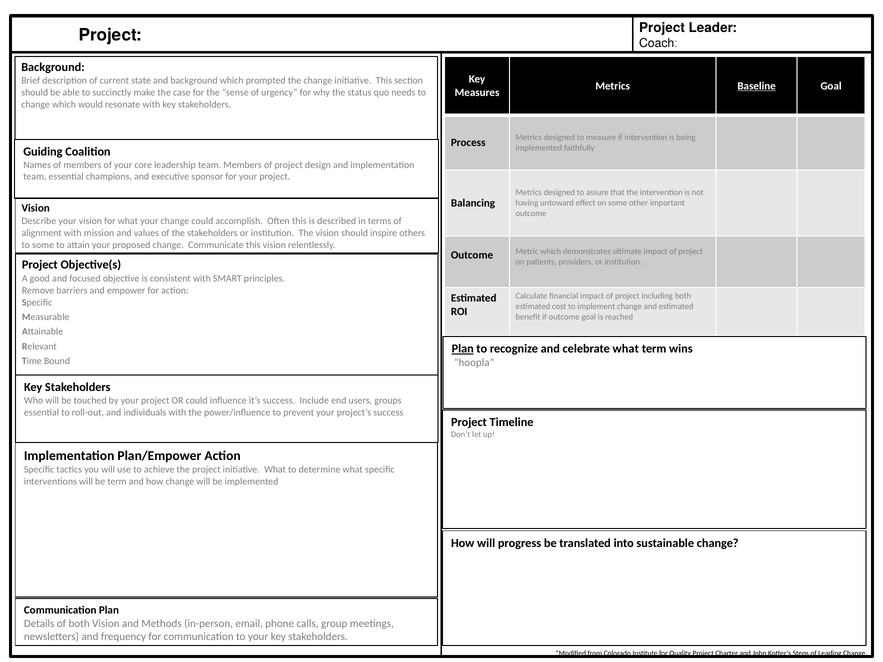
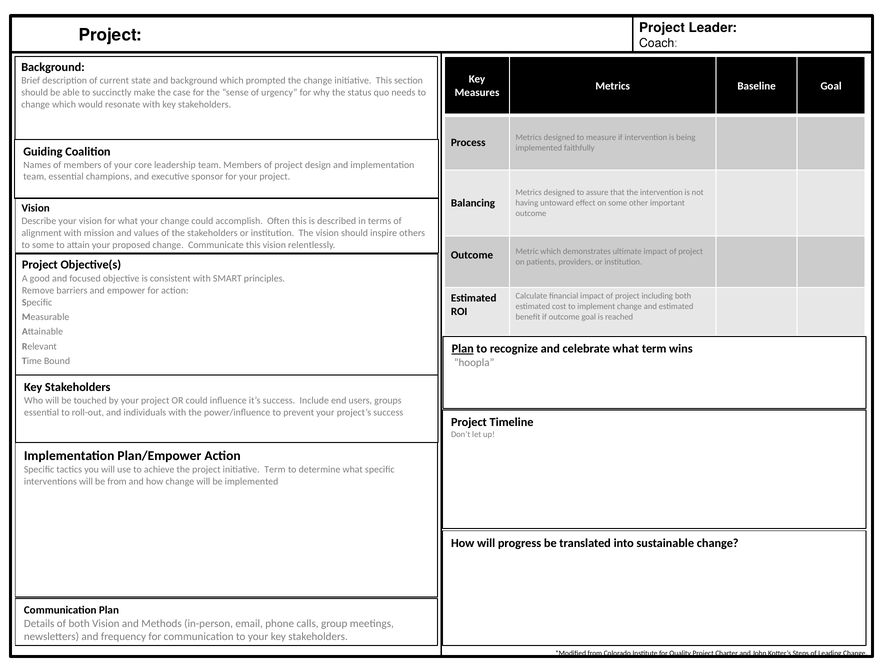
Baseline underline: present -> none (757, 86)
initiative What: What -> Term (275, 470)
be term: term -> from (117, 482)
